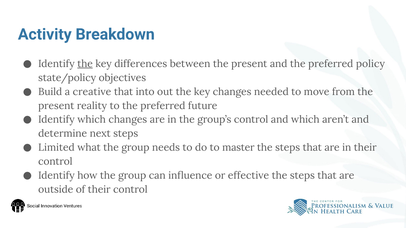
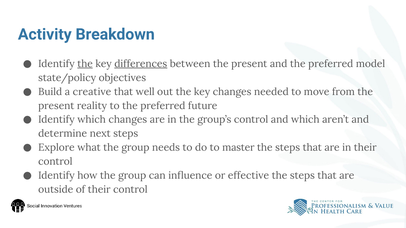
differences underline: none -> present (141, 64)
policy: policy -> model (370, 64)
into: into -> well (145, 92)
Limited: Limited -> Explore (56, 148)
